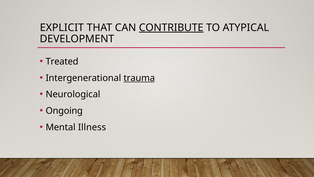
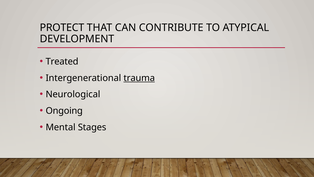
EXPLICIT: EXPLICIT -> PROTECT (62, 27)
CONTRIBUTE underline: present -> none (171, 27)
Illness: Illness -> Stages (92, 127)
